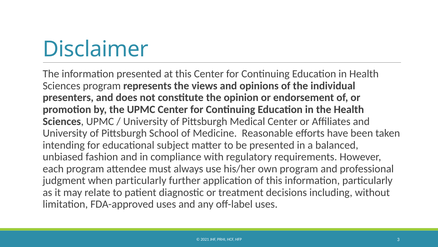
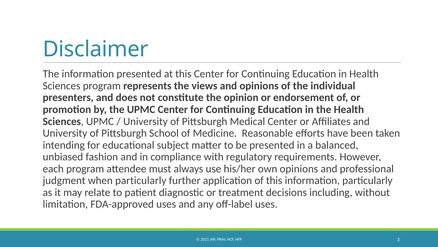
own program: program -> opinions (299, 168)
